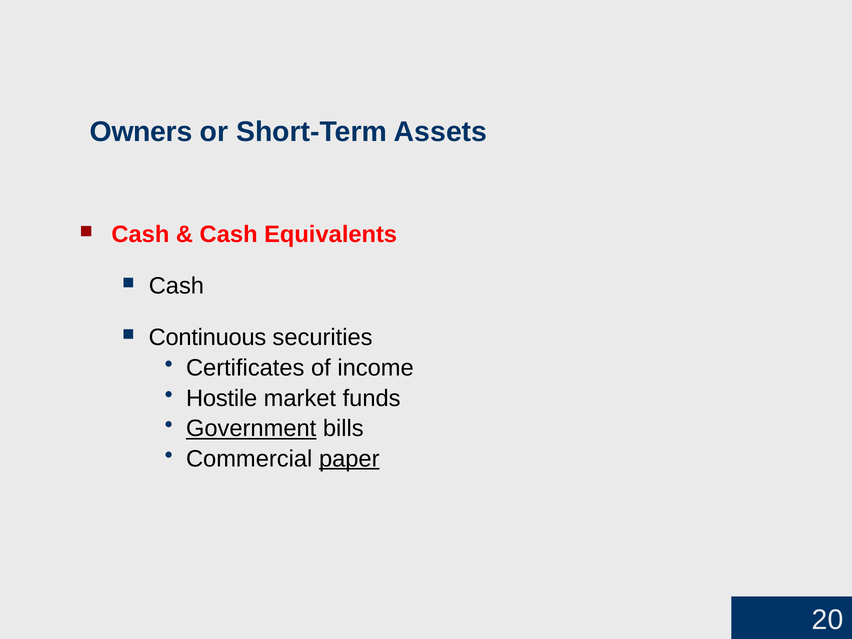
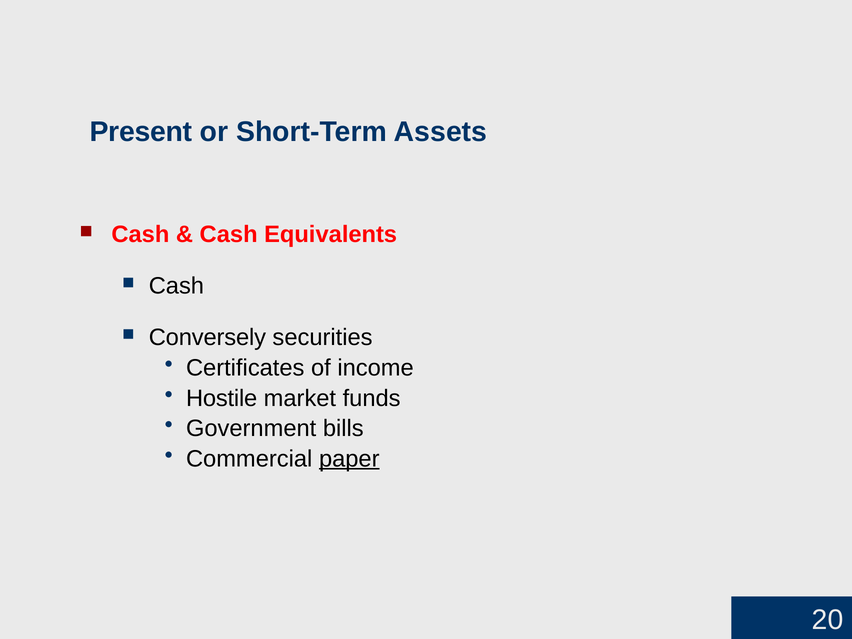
Owners: Owners -> Present (141, 132)
Continuous: Continuous -> Conversely (207, 338)
Government underline: present -> none (251, 428)
